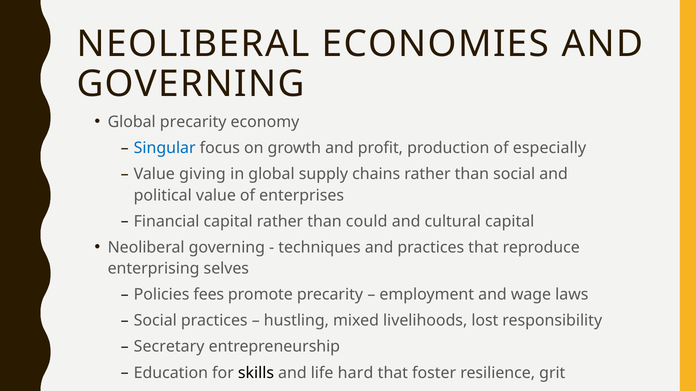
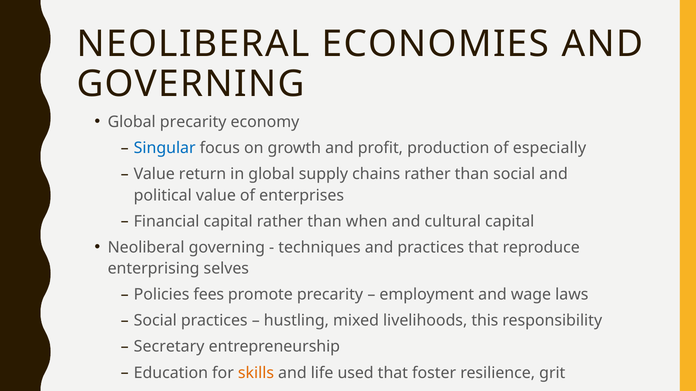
giving: giving -> return (203, 174)
could: could -> when (367, 222)
lost: lost -> this (485, 321)
skills colour: black -> orange (256, 373)
hard: hard -> used (356, 373)
